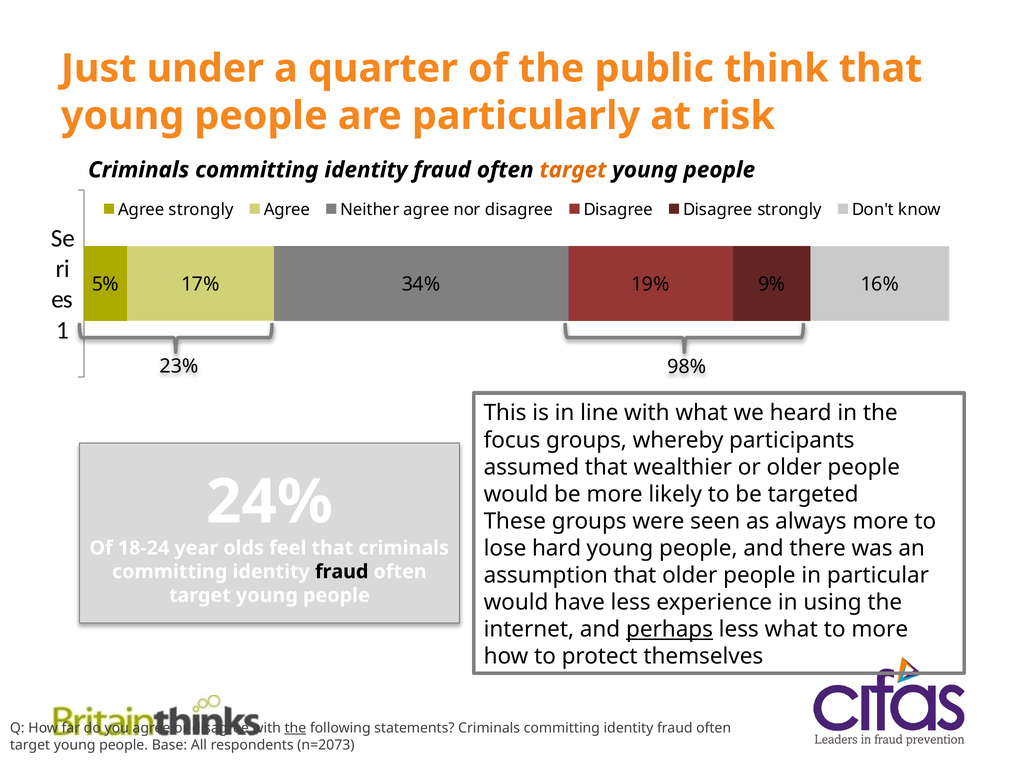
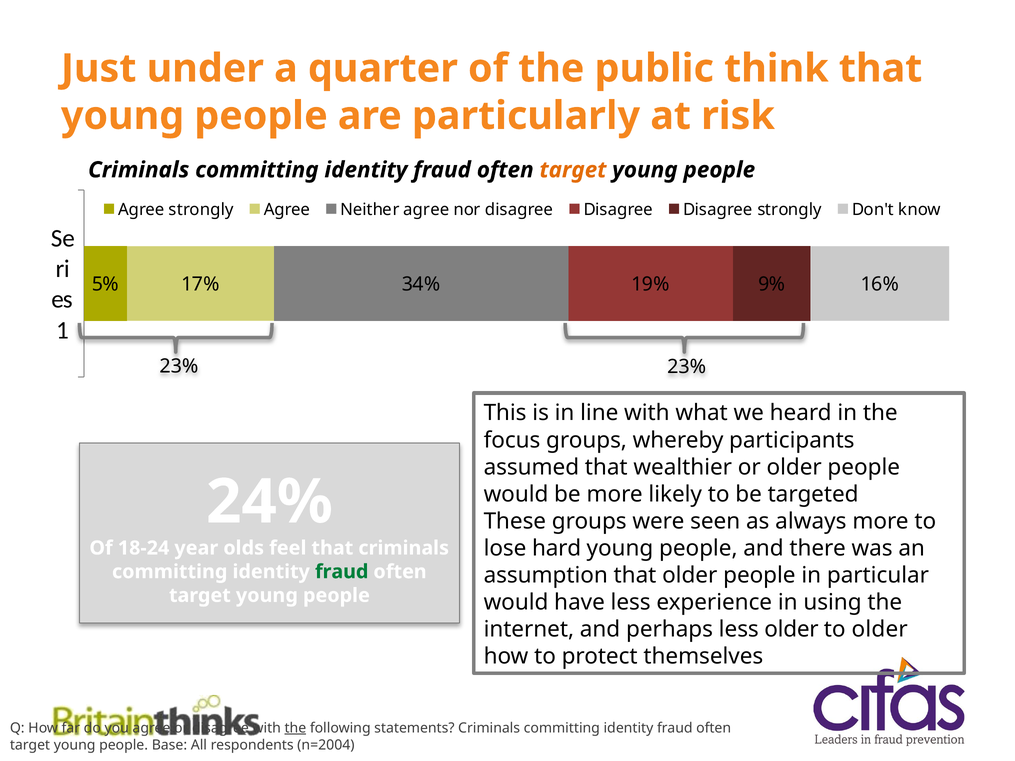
23% 98%: 98% -> 23% (687, 367)
fraud colour: black -> green (342, 572)
perhaps underline: present -> none (670, 630)
less what: what -> older (791, 630)
to more: more -> older (880, 630)
n=2073: n=2073 -> n=2004 (326, 745)
